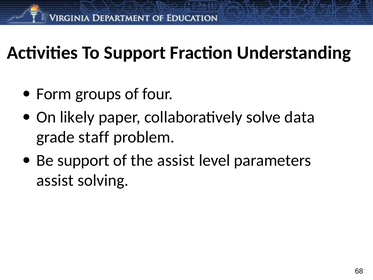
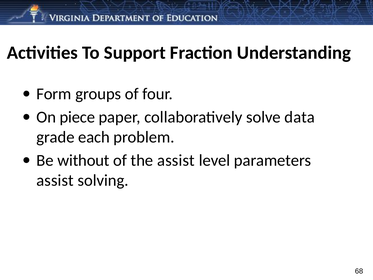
likely: likely -> piece (77, 117)
staff: staff -> each (94, 137)
Be support: support -> without (83, 160)
